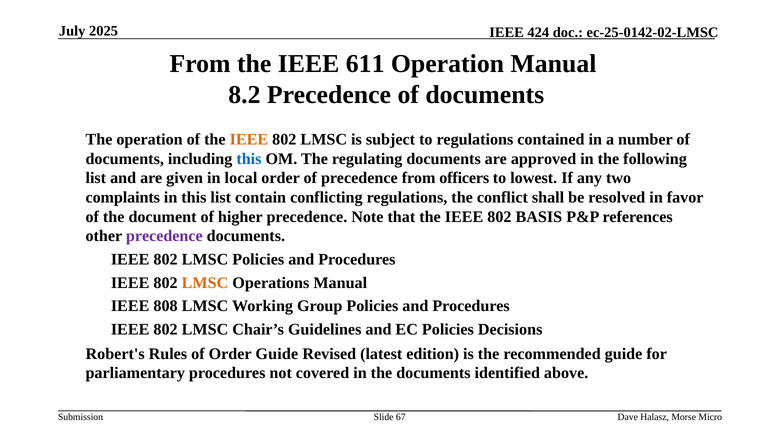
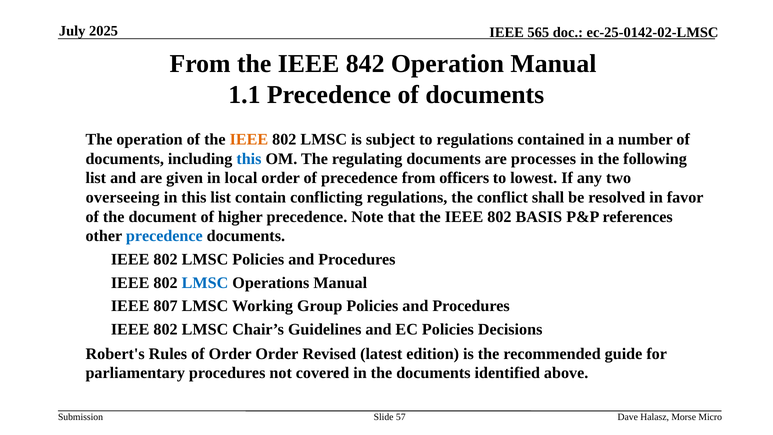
424: 424 -> 565 (538, 32)
611: 611 -> 842 (365, 64)
8.2: 8.2 -> 1.1 (244, 95)
approved: approved -> processes (544, 159)
complaints: complaints -> overseeing (123, 197)
precedence colour: purple -> blue (164, 236)
LMSC colour: orange -> blue (205, 283)
808: 808 -> 807 (166, 306)
Order Guide: Guide -> Order (277, 354)
67: 67 -> 57 (401, 417)
